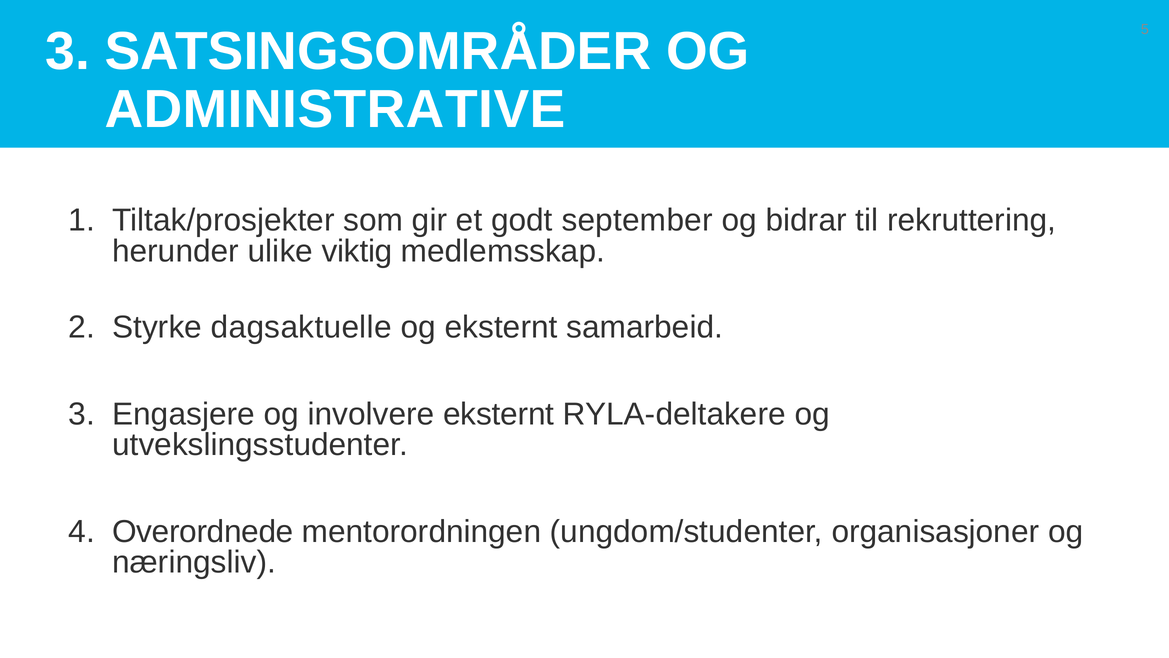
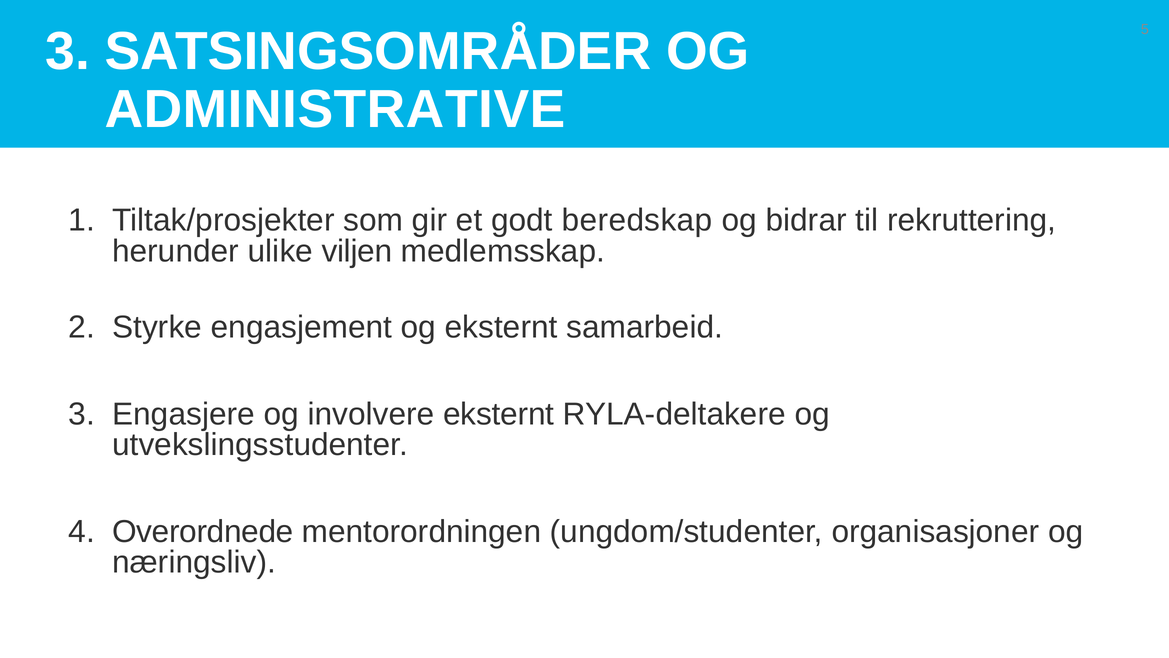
september: september -> beredskap (637, 220)
viktig: viktig -> viljen (357, 251)
dagsaktuelle: dagsaktuelle -> engasjement (301, 327)
